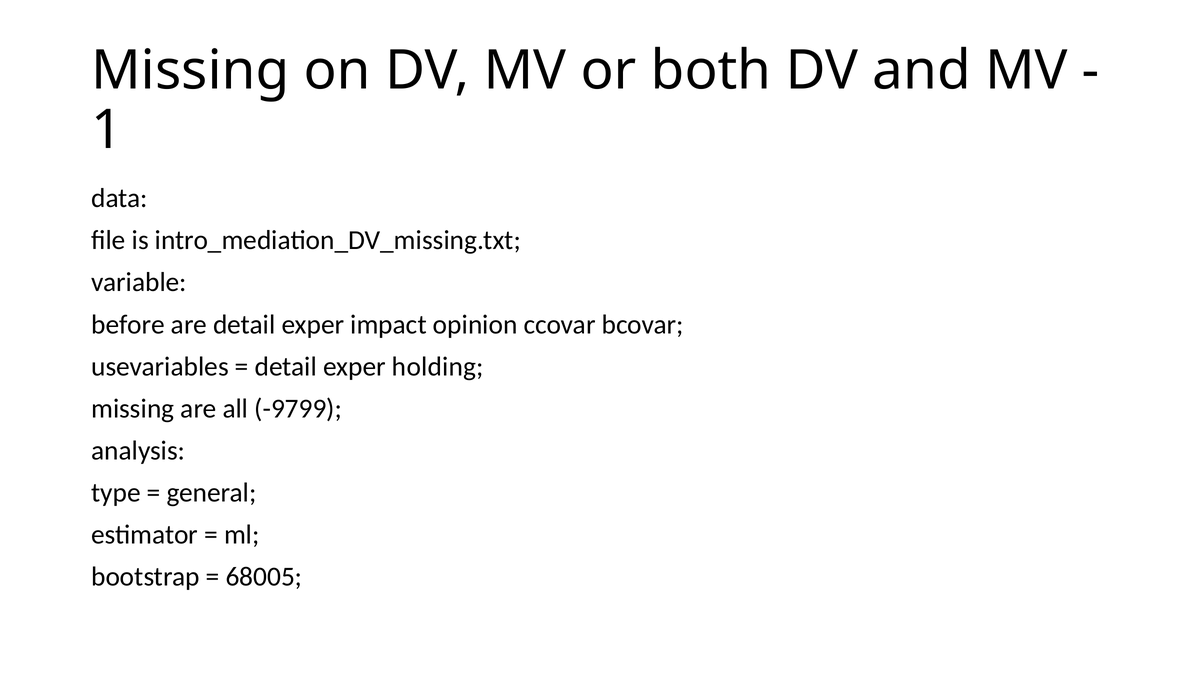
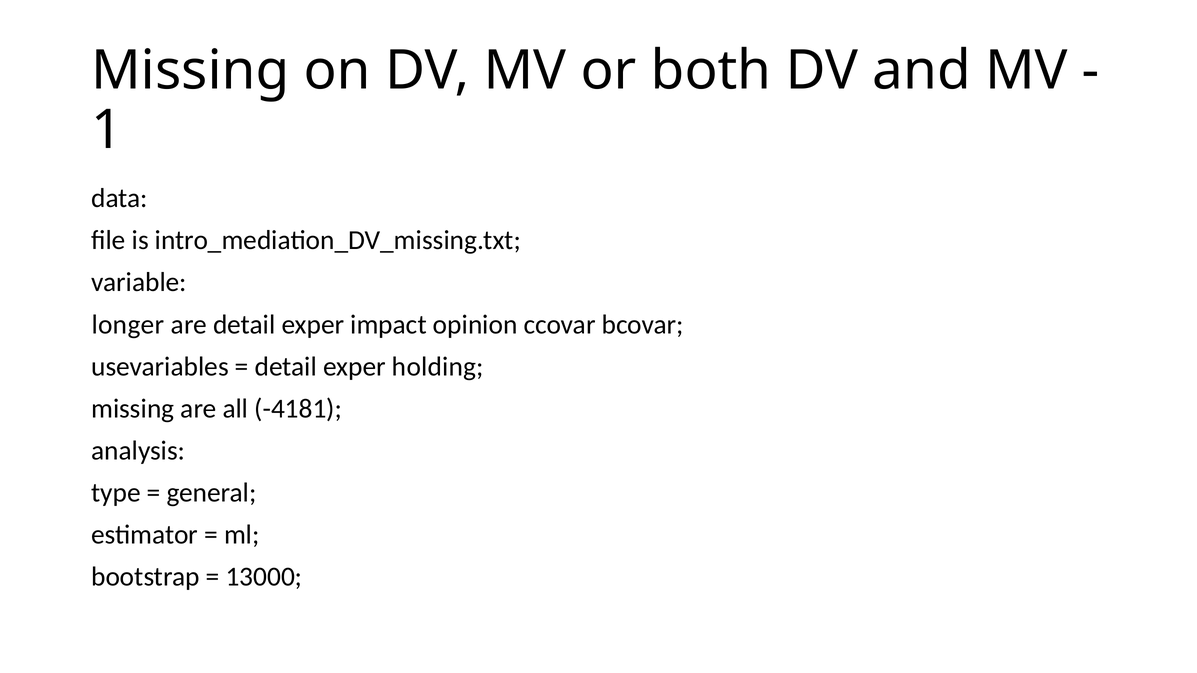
before: before -> longer (128, 325)
-9799: -9799 -> -4181 (298, 409)
68005: 68005 -> 13000 (264, 577)
